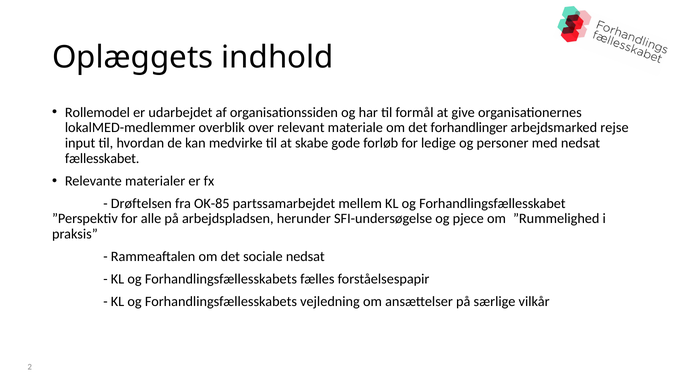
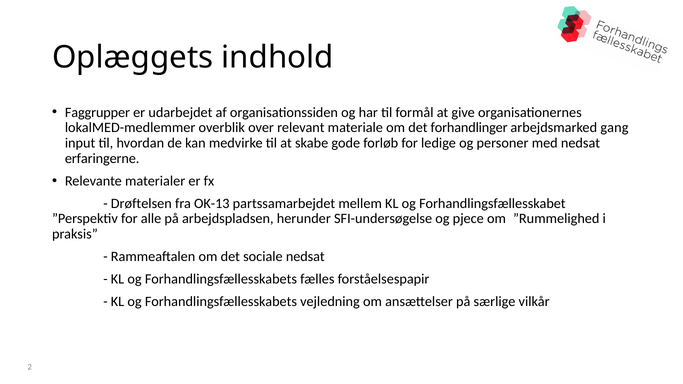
Rollemodel: Rollemodel -> Faggrupper (97, 112)
rejse: rejse -> gang (614, 128)
fællesskabet: fællesskabet -> erfaringerne (102, 159)
OK-85: OK-85 -> OK-13 (212, 204)
